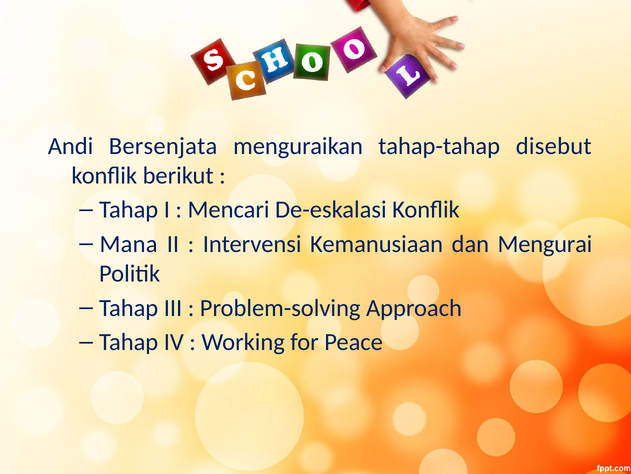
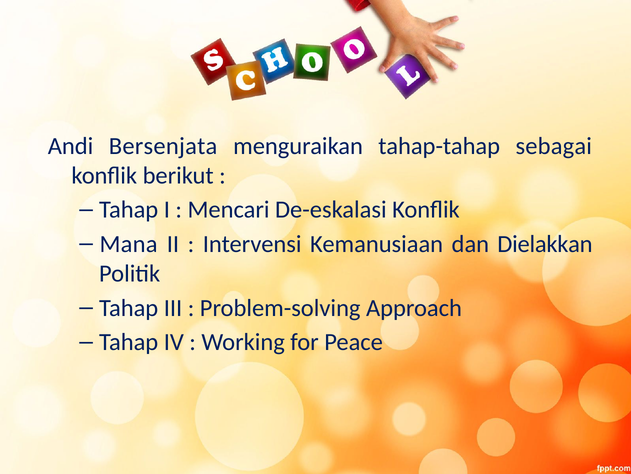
disebut: disebut -> sebagai (554, 146)
Mengurai: Mengurai -> Dielakkan (545, 244)
